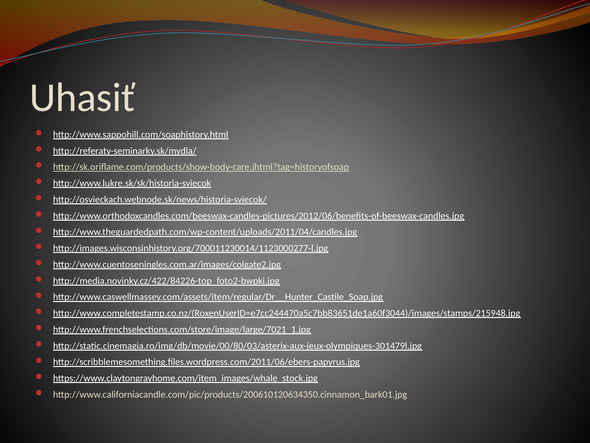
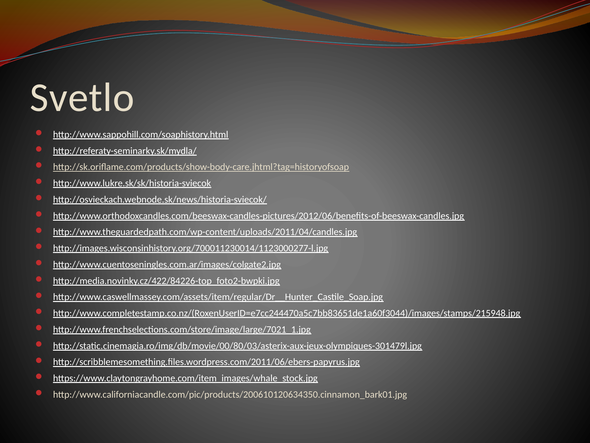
Uhasiť: Uhasiť -> Svetlo (82, 97)
